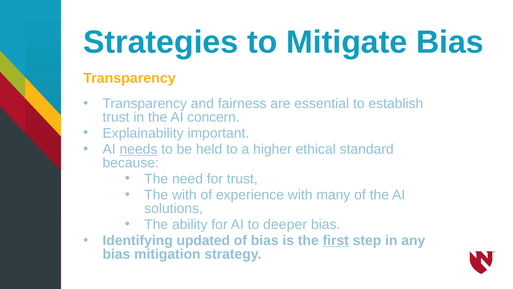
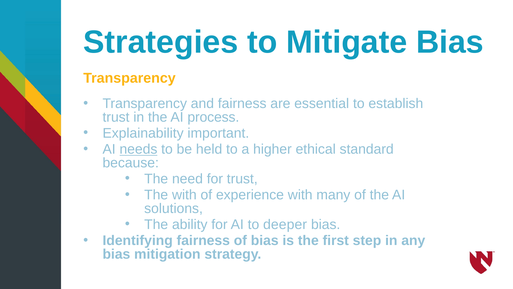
concern: concern -> process (213, 117)
Identifying updated: updated -> fairness (203, 240)
first underline: present -> none (336, 240)
